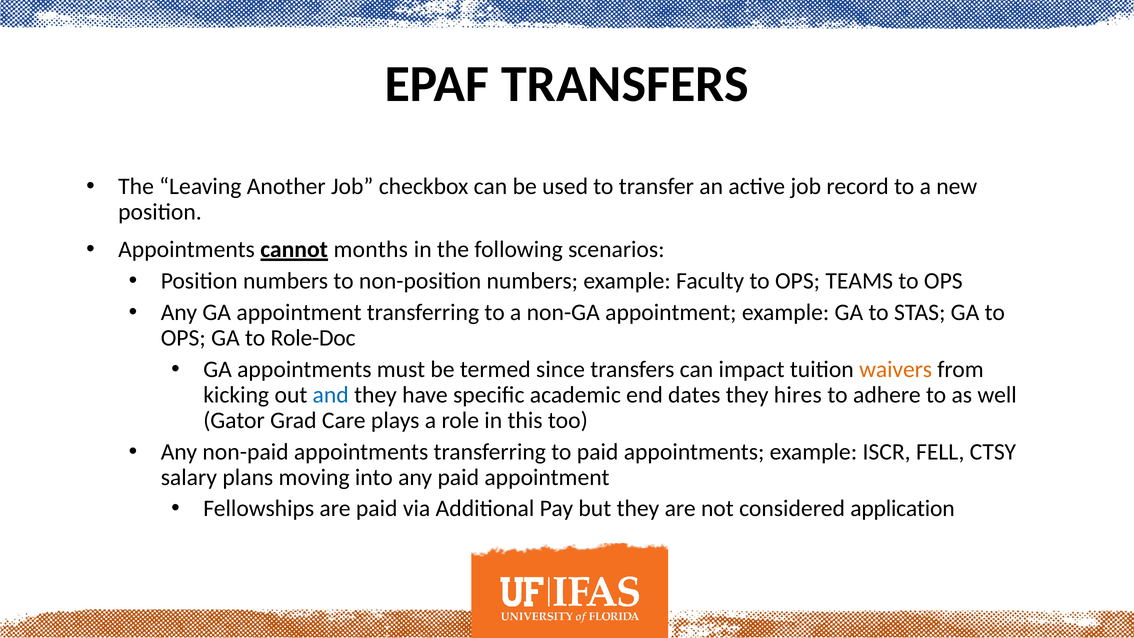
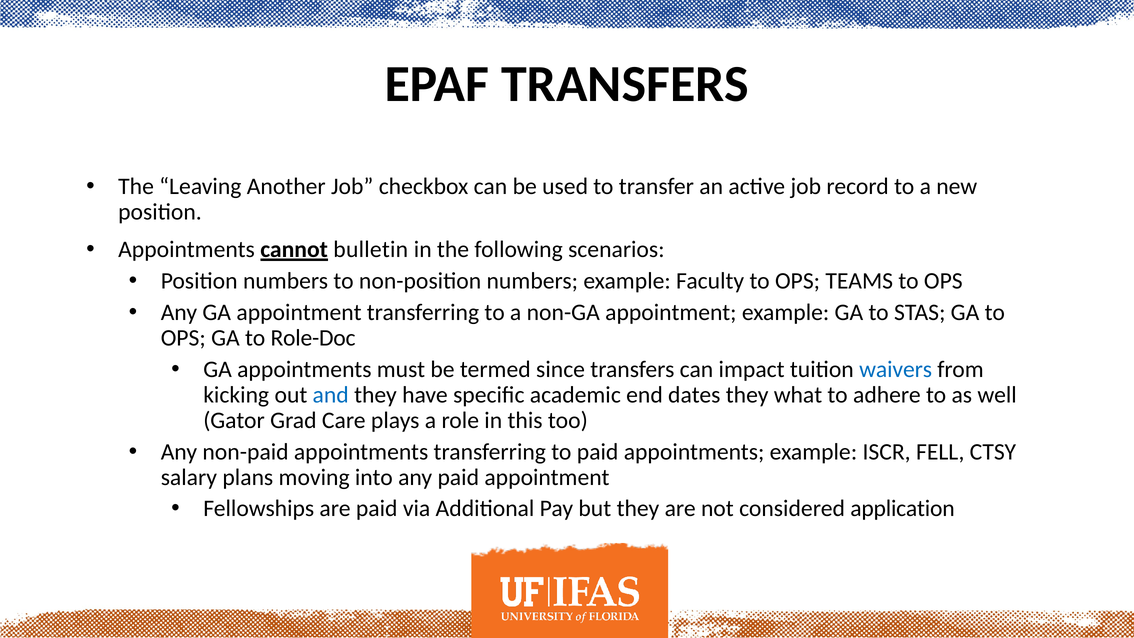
months: months -> bulletin (371, 249)
waivers colour: orange -> blue (896, 369)
hires: hires -> what (798, 395)
